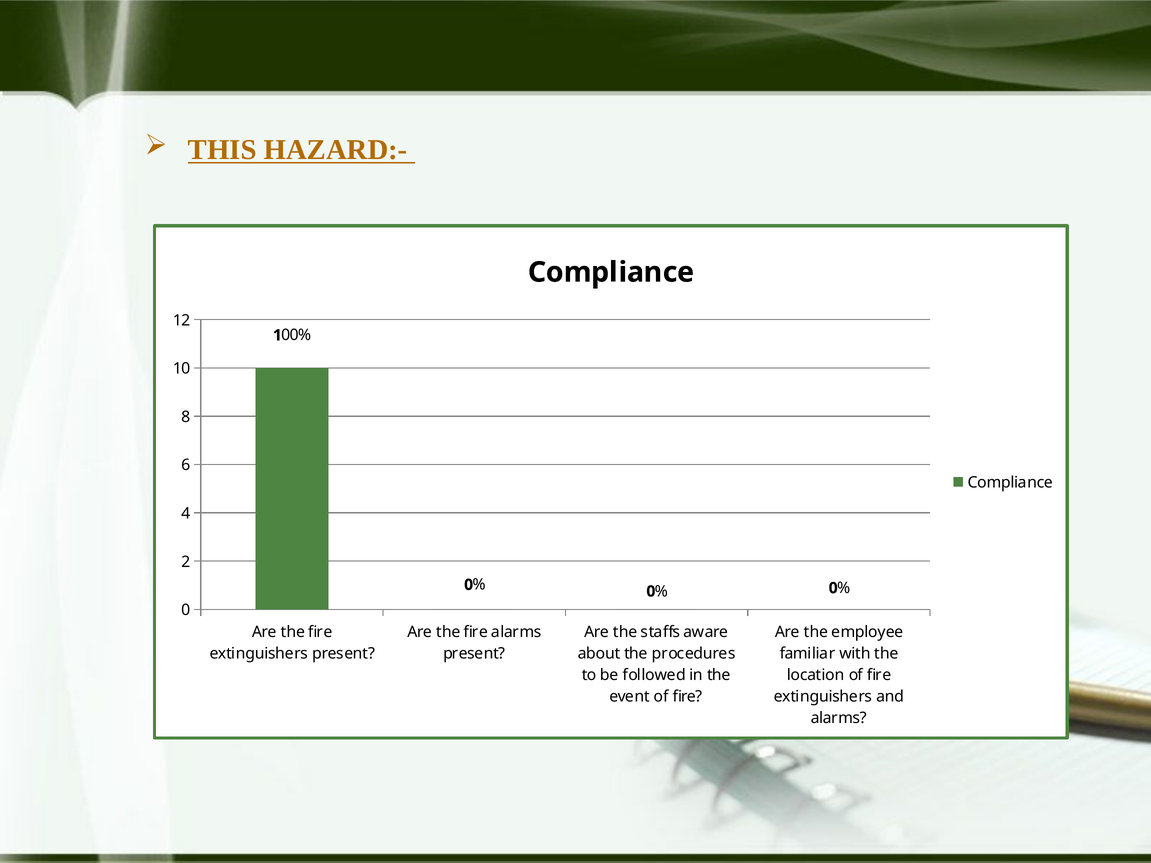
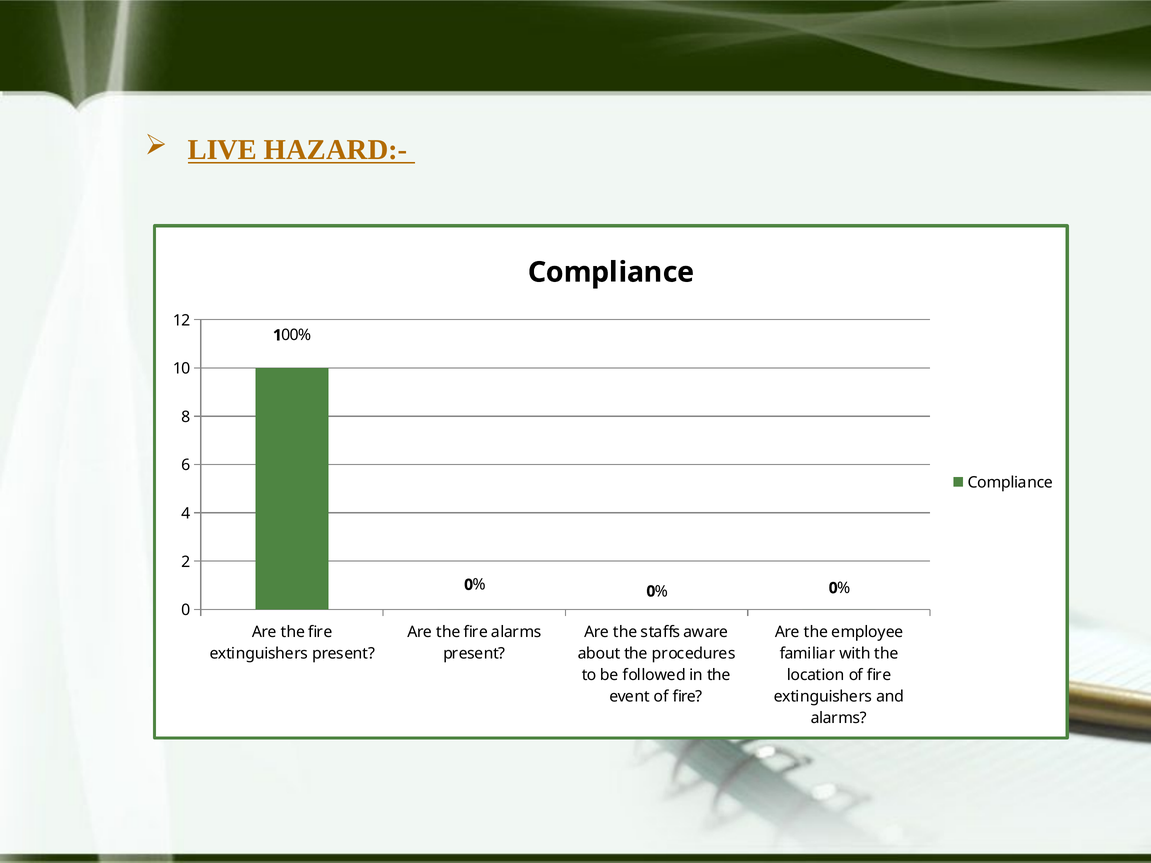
THIS: THIS -> LIVE (222, 150)
